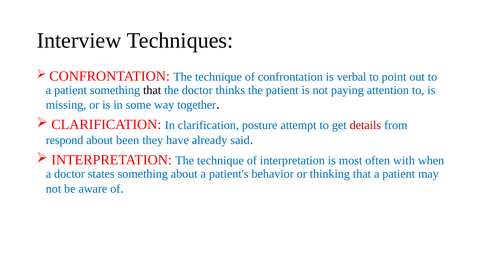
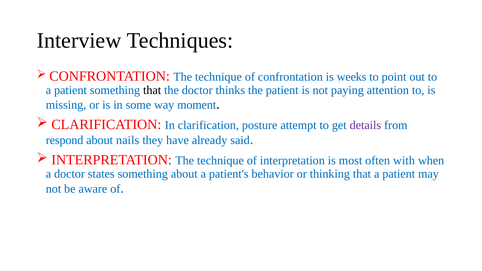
verbal: verbal -> weeks (352, 77)
together: together -> moment (197, 105)
details colour: red -> purple (365, 125)
been: been -> nails (128, 140)
